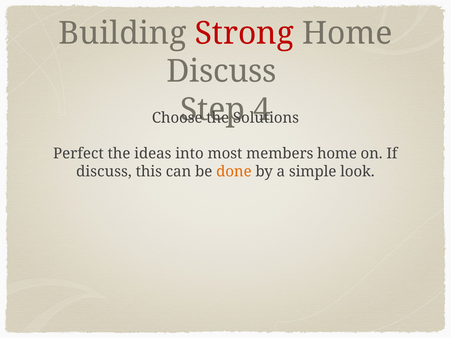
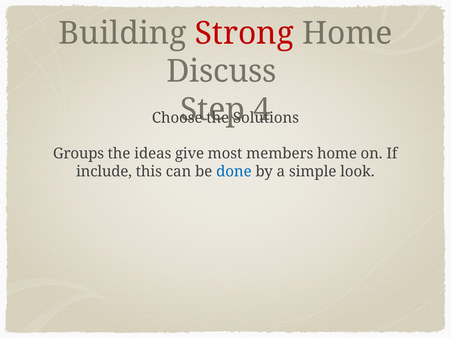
Perfect: Perfect -> Groups (79, 154)
into: into -> give (190, 154)
discuss: discuss -> include (104, 172)
done colour: orange -> blue (234, 172)
